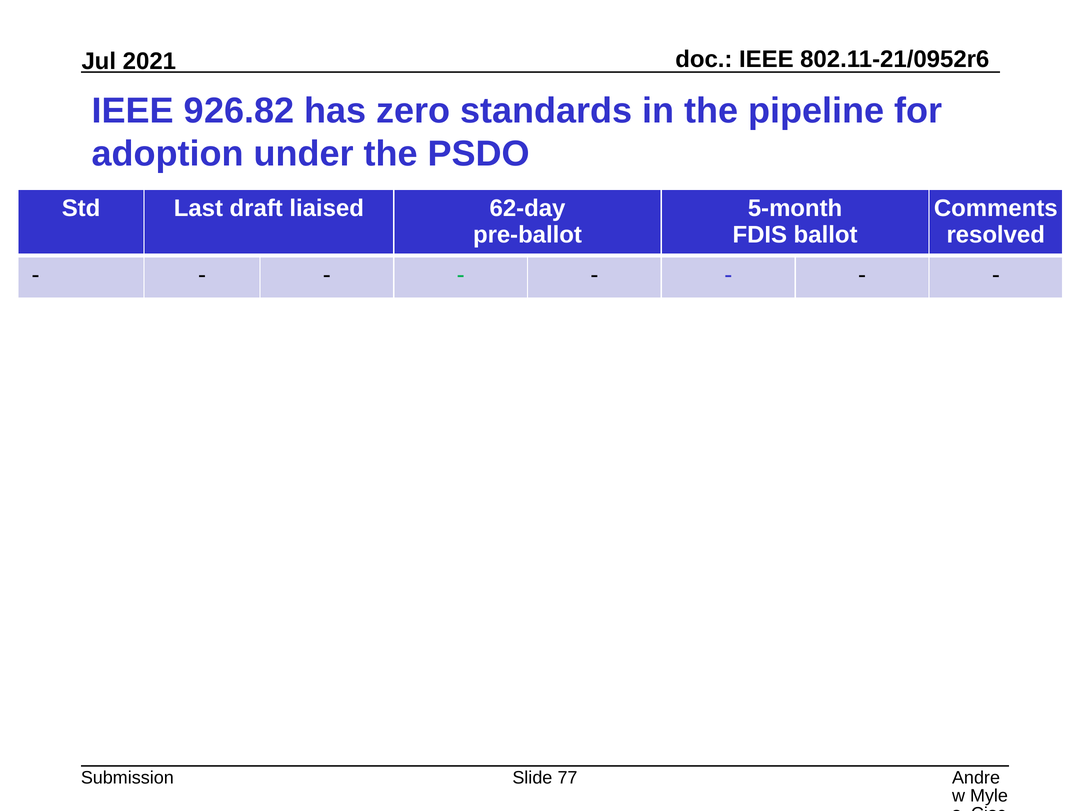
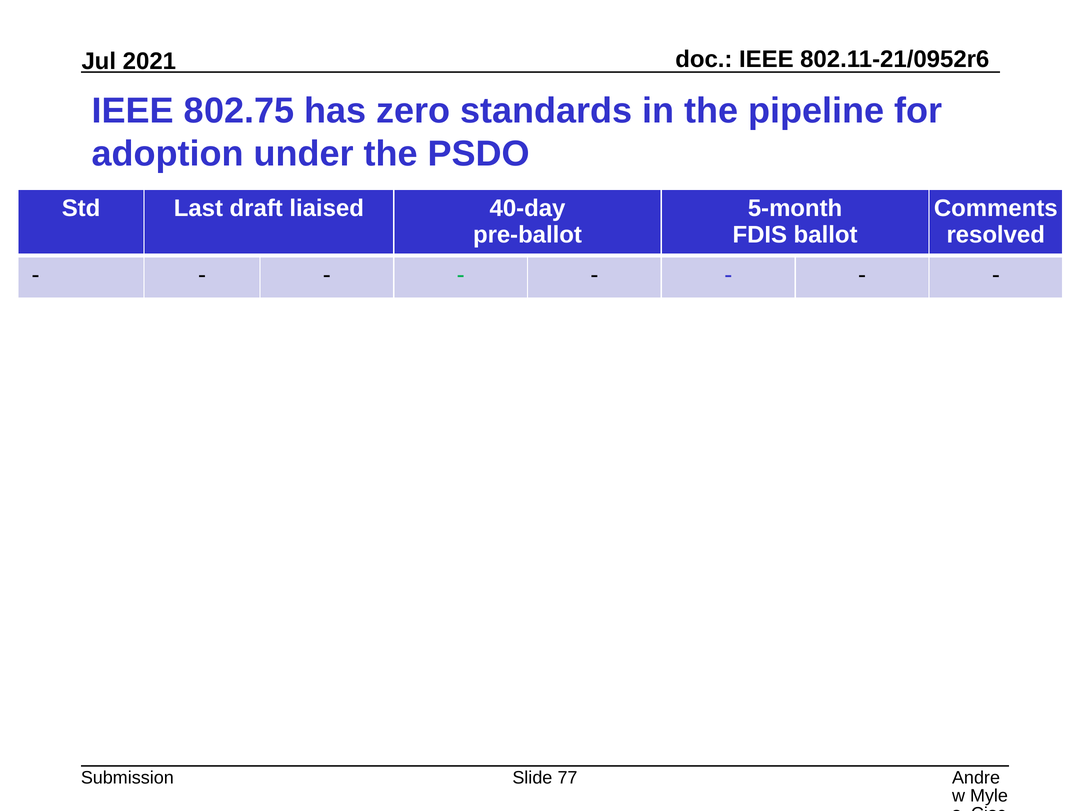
926.82: 926.82 -> 802.75 (239, 111)
62-day: 62-day -> 40-day (528, 208)
